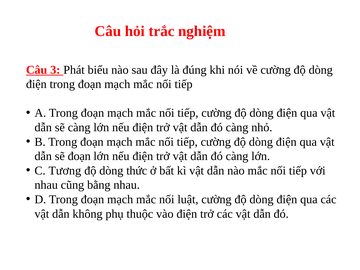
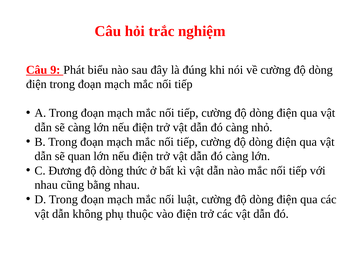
3: 3 -> 9 (55, 70)
sẽ đoạn: đoạn -> quan (79, 156)
Tương: Tương -> Đương (65, 171)
